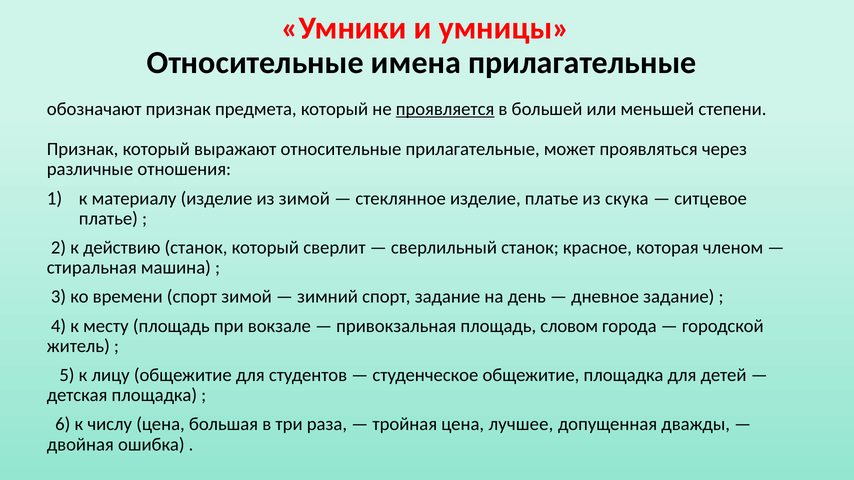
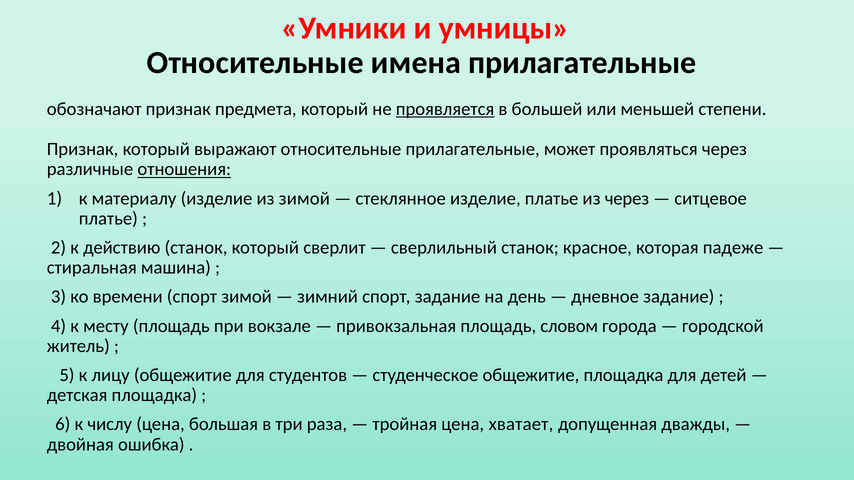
отношения underline: none -> present (184, 169)
из скука: скука -> через (627, 199)
членом: членом -> падеже (733, 248)
лучшее: лучшее -> хватает (521, 425)
